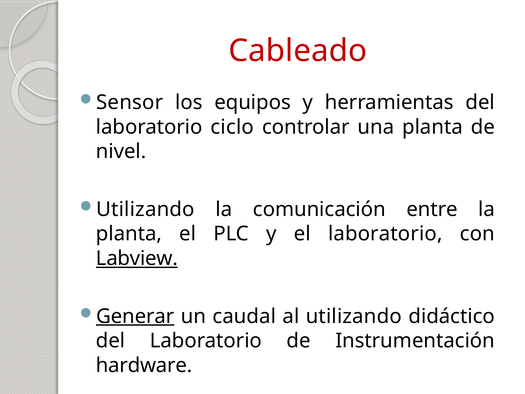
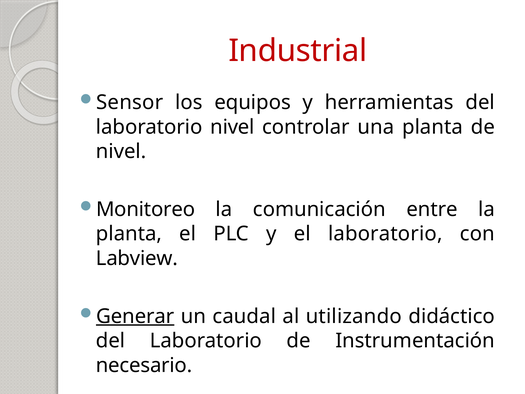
Cableado: Cableado -> Industrial (298, 51)
laboratorio ciclo: ciclo -> nivel (232, 127)
Utilizando: Utilizando -> Monitoreo (146, 209)
Labview underline: present -> none (137, 258)
hardware: hardware -> necesario (144, 365)
